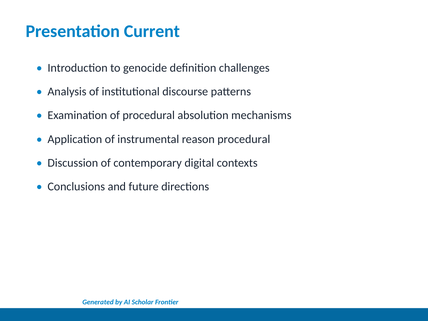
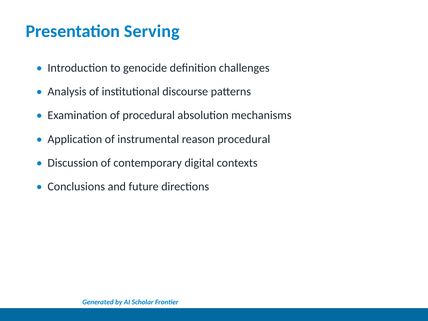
Current: Current -> Serving (152, 31)
